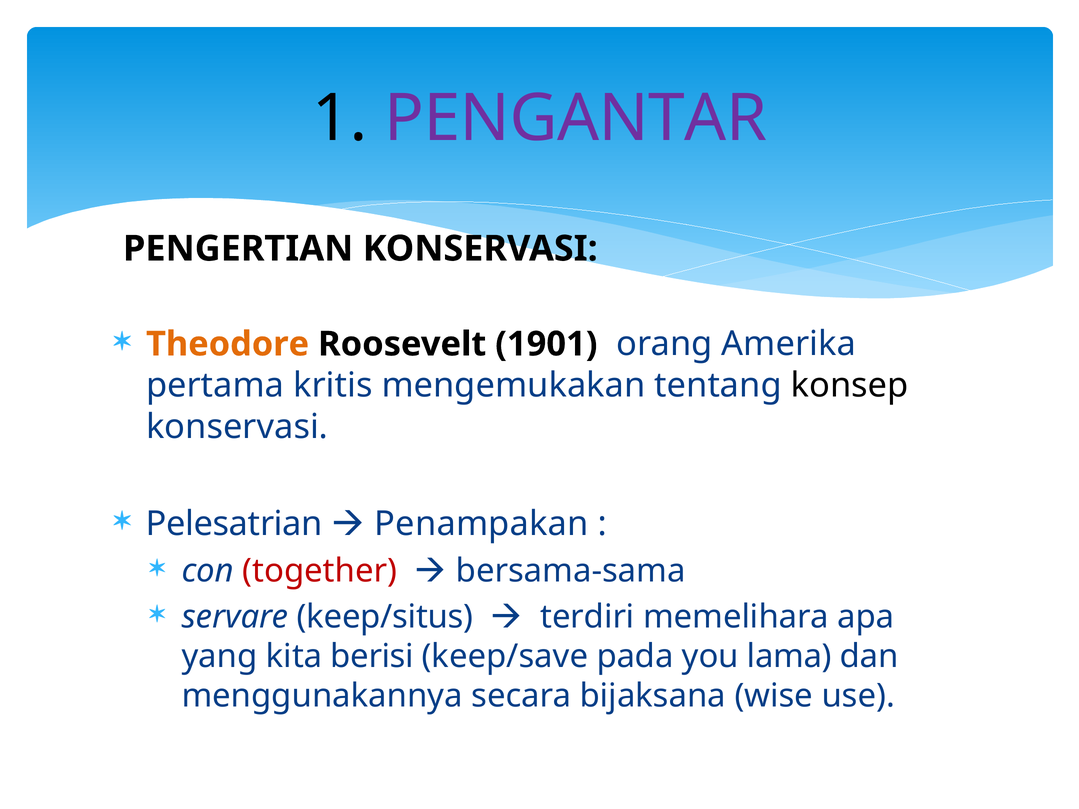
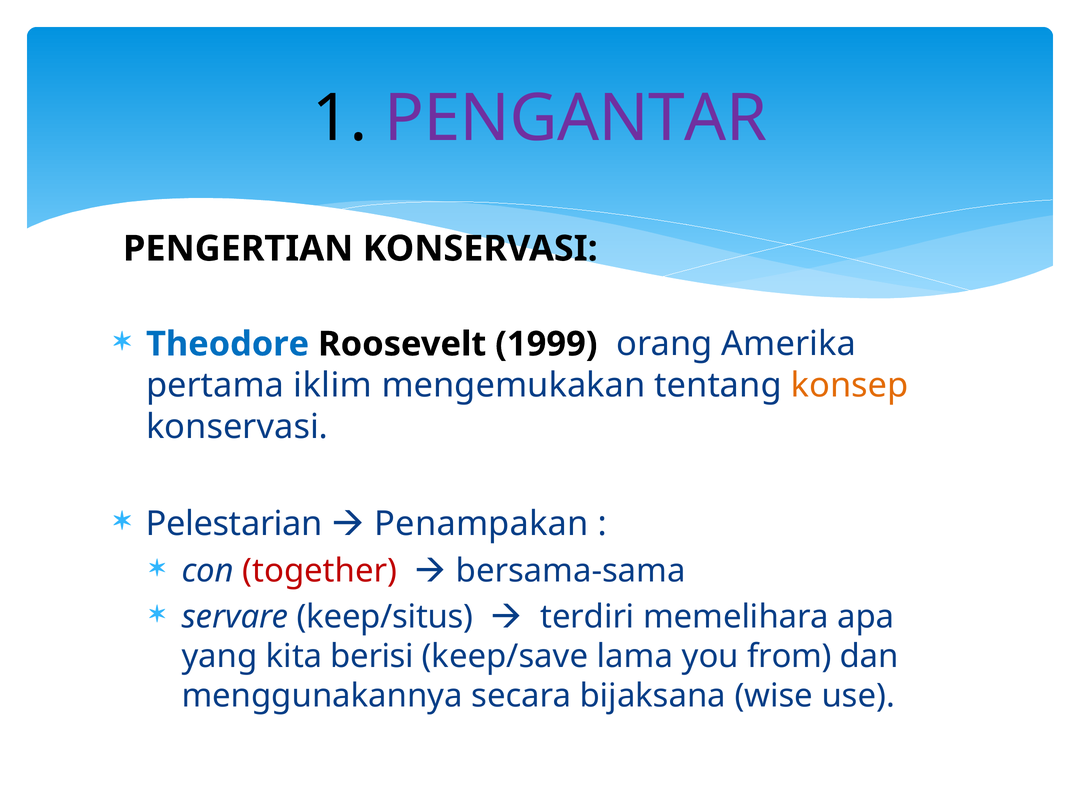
Theodore colour: orange -> blue (228, 344)
1901: 1901 -> 1999 (546, 344)
kritis: kritis -> iklim (333, 386)
konsep colour: black -> orange (850, 386)
Pelesatrian: Pelesatrian -> Pelestarian (234, 524)
pada: pada -> lama (635, 656)
lama: lama -> from (789, 656)
